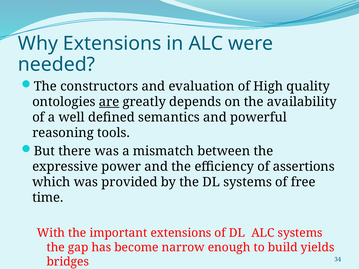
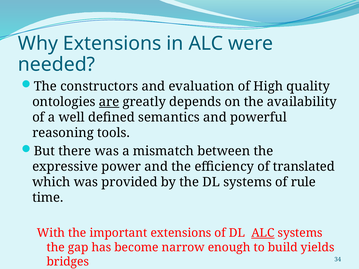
assertions: assertions -> translated (304, 167)
free: free -> rule (303, 182)
ALC underline: none -> present (263, 233)
